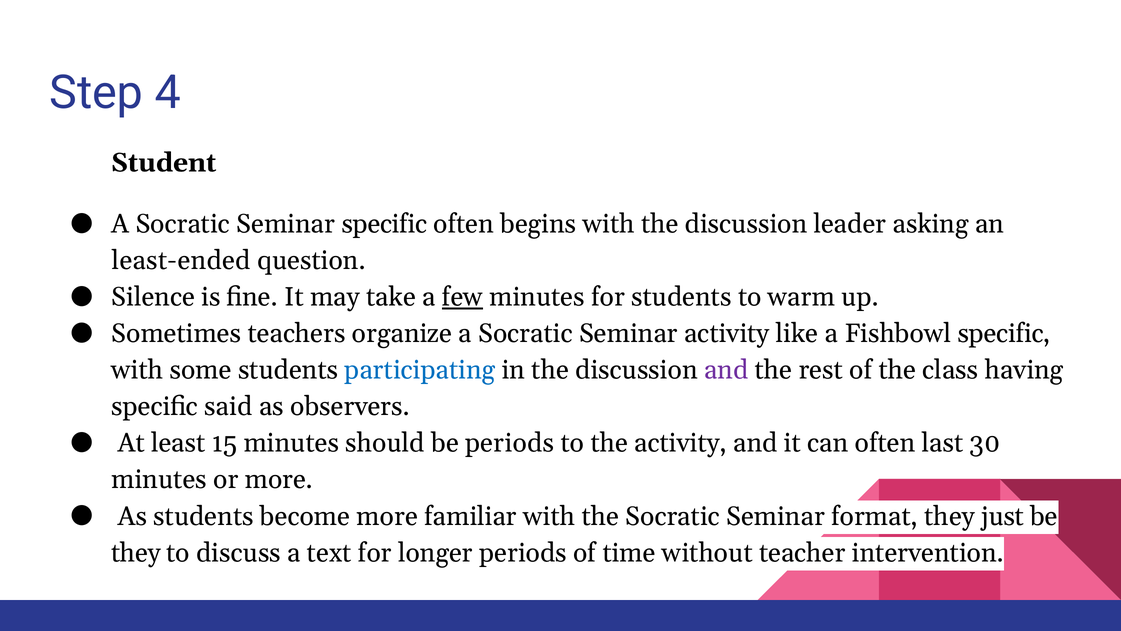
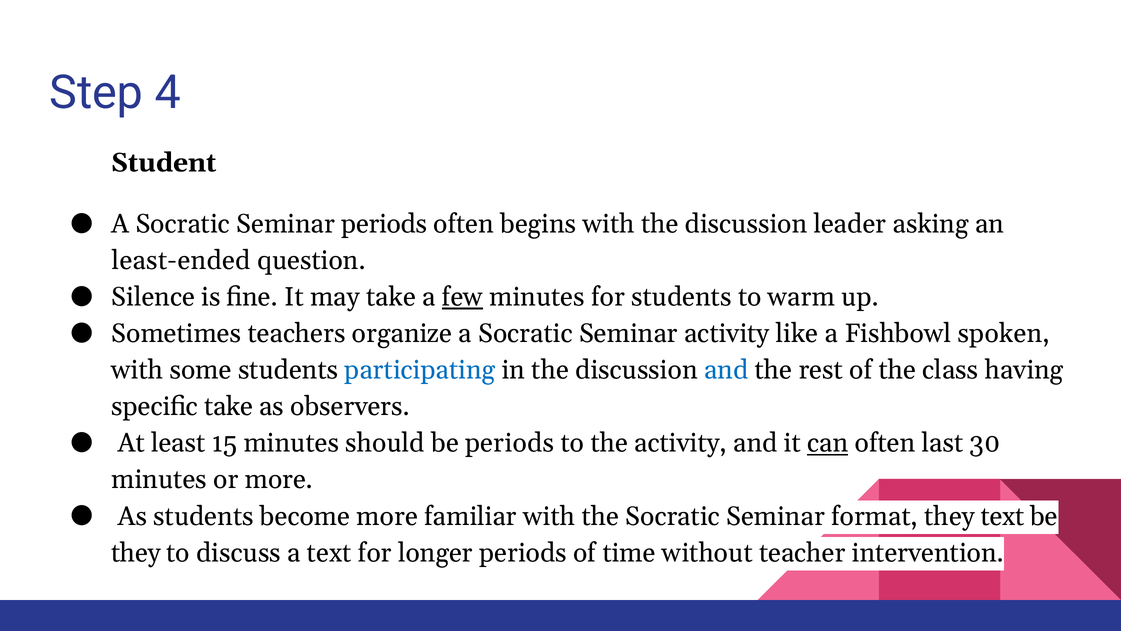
Seminar specific: specific -> periods (384, 224)
Fishbowl specific: specific -> spoken (1004, 333)
and colour: purple -> blue (726, 370)
specific said: said -> take (229, 406)
can underline: none -> present (828, 443)
they just: just -> text (1003, 516)
